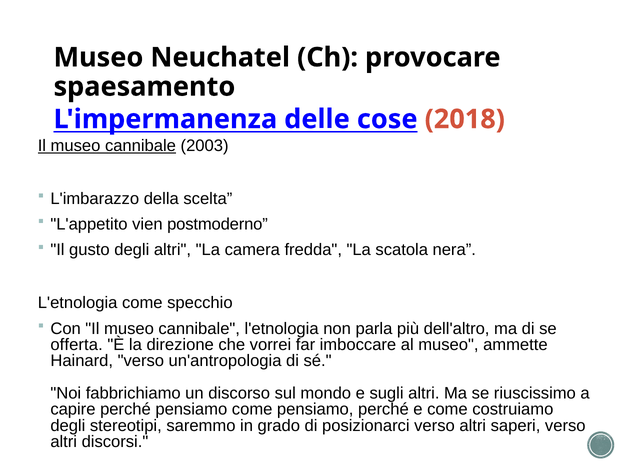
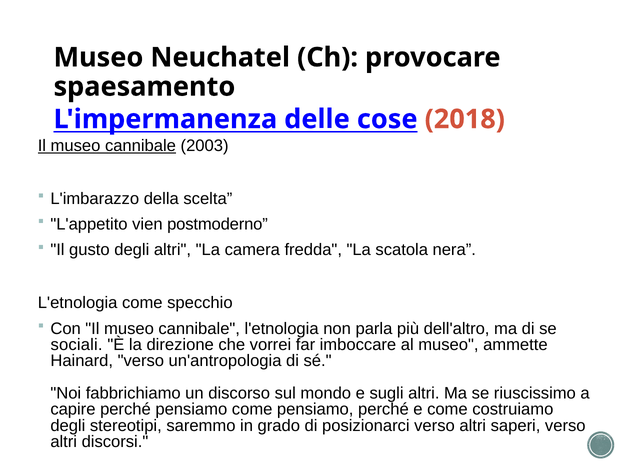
offerta: offerta -> sociali (77, 344)
